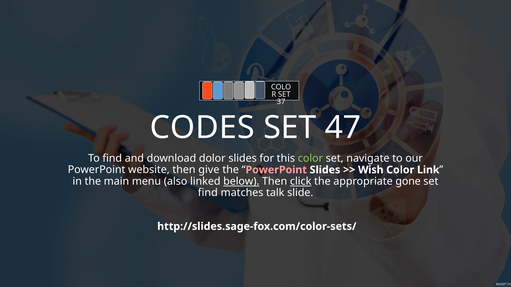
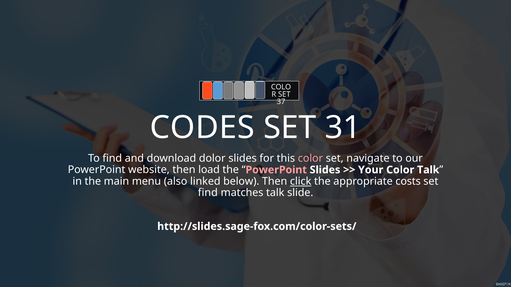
47: 47 -> 31 (343, 128)
color colour: light green -> pink (310, 159)
give: give -> load (209, 170)
Wish: Wish -> Your (371, 170)
Color Link: Link -> Talk (428, 170)
below underline: present -> none (241, 182)
gone: gone -> costs (408, 182)
